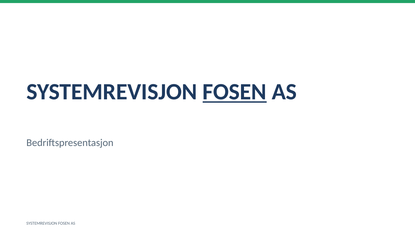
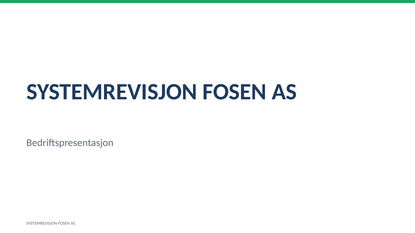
FOSEN underline: present -> none (235, 92)
